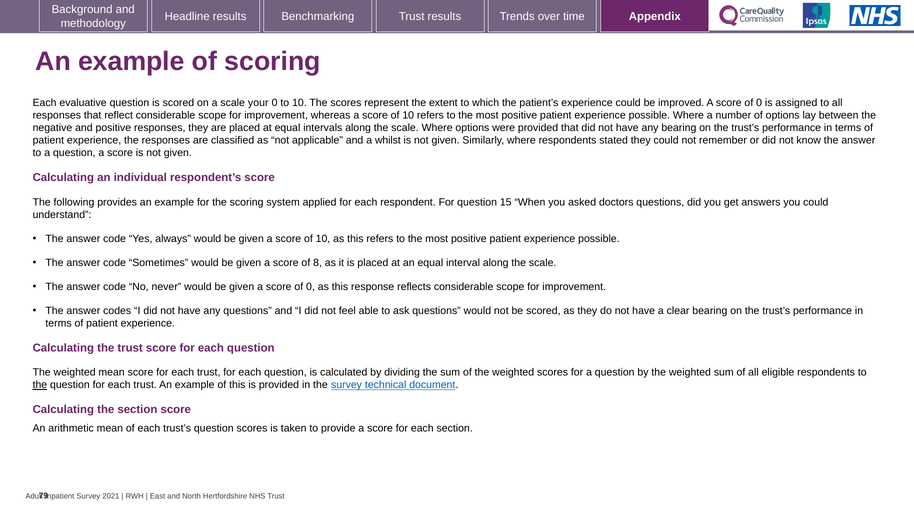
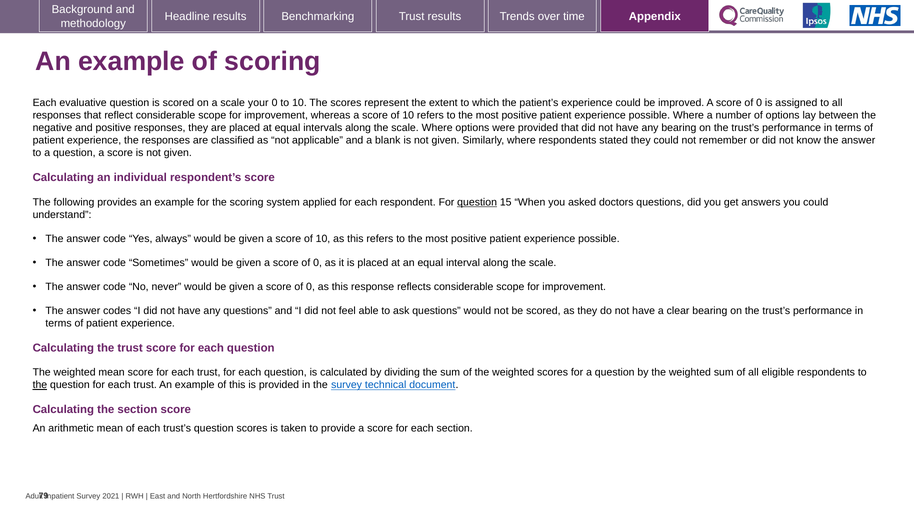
whilst: whilst -> blank (388, 140)
question underline: none -> present (477, 202)
8: 8 -> 0 (318, 263)
